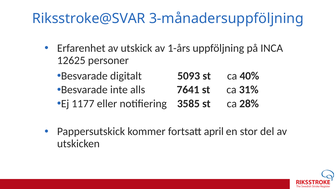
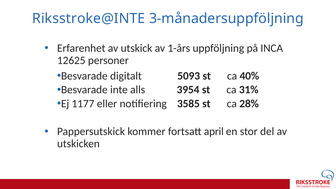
Riksstroke@SVAR: Riksstroke@SVAR -> Riksstroke@INTE (89, 18)
7641: 7641 -> 3954 (188, 90)
